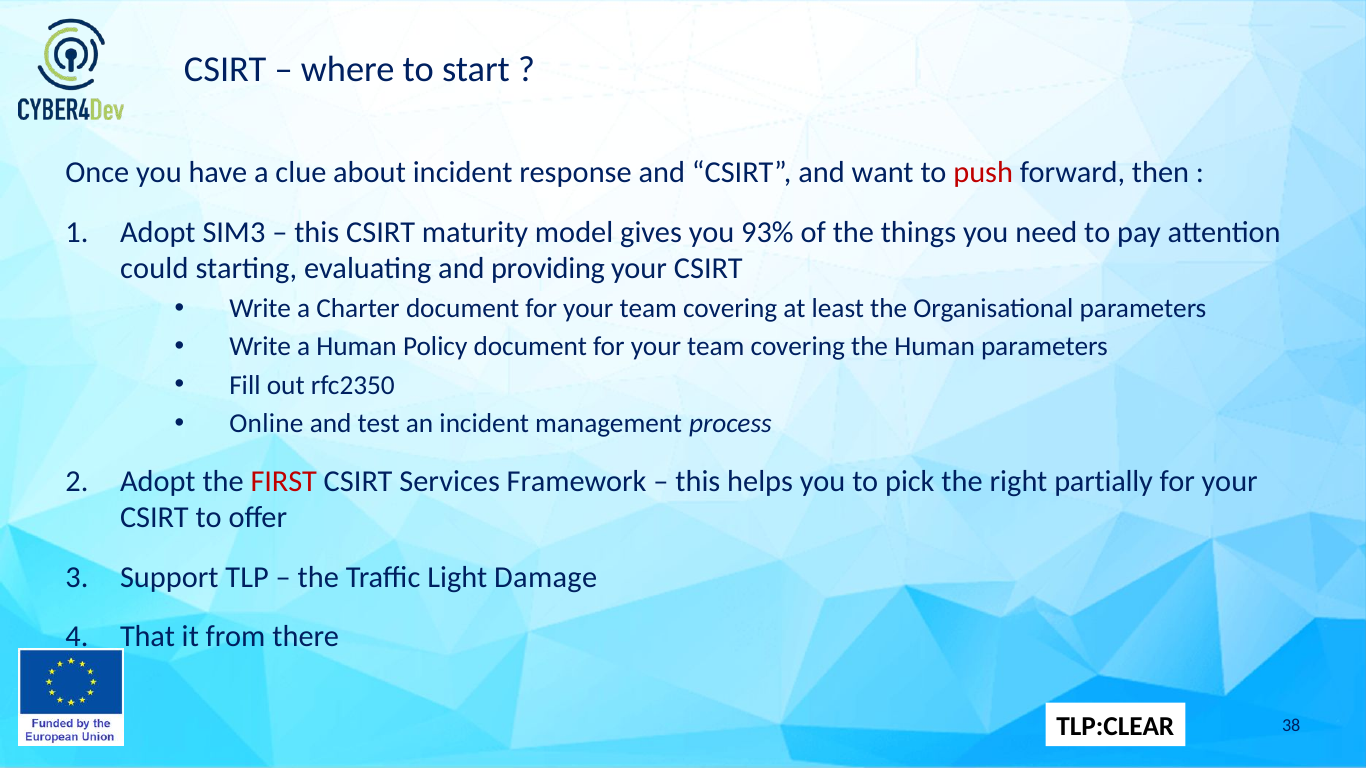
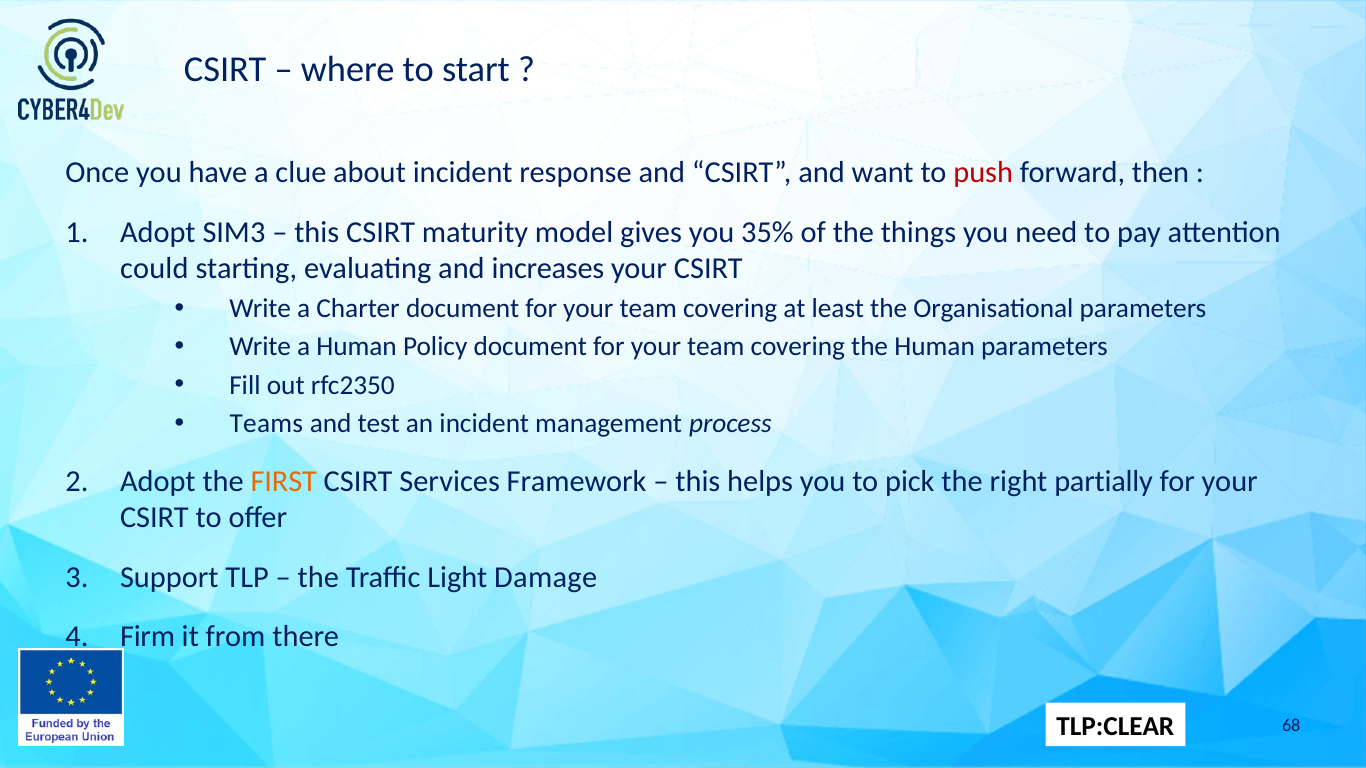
93%: 93% -> 35% (767, 232)
providing: providing -> increases (548, 269)
Online: Online -> Teams (266, 423)
FIRST colour: red -> orange (284, 481)
That: That -> Firm (148, 637)
38: 38 -> 68 (1291, 726)
